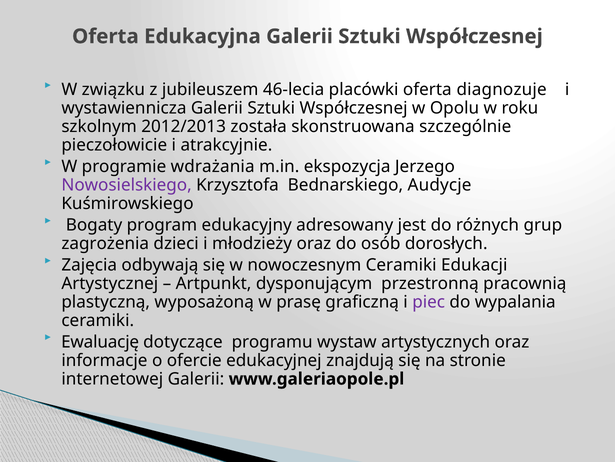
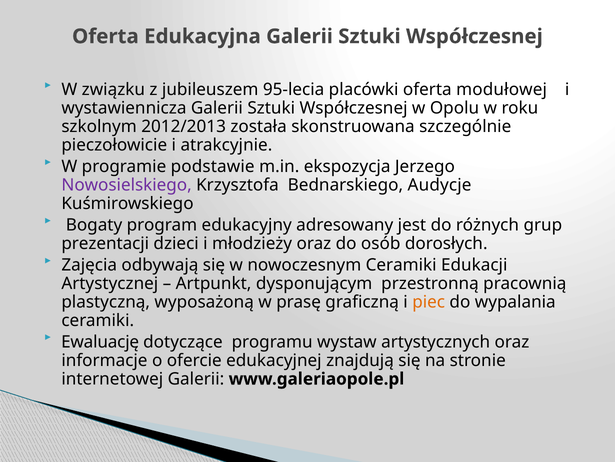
46-lecia: 46-lecia -> 95-lecia (294, 89)
diagnozuje: diagnozuje -> modułowej (502, 89)
wdrażania: wdrażania -> podstawie (213, 166)
zagrożenia: zagrożenia -> prezentacji (105, 243)
piec colour: purple -> orange (429, 302)
